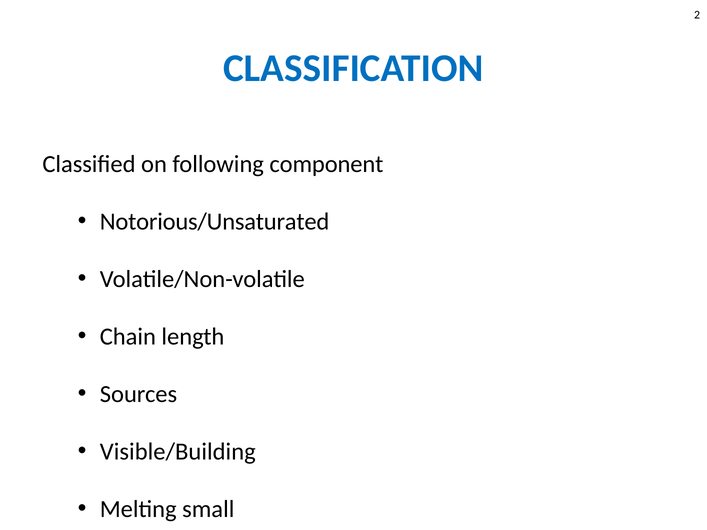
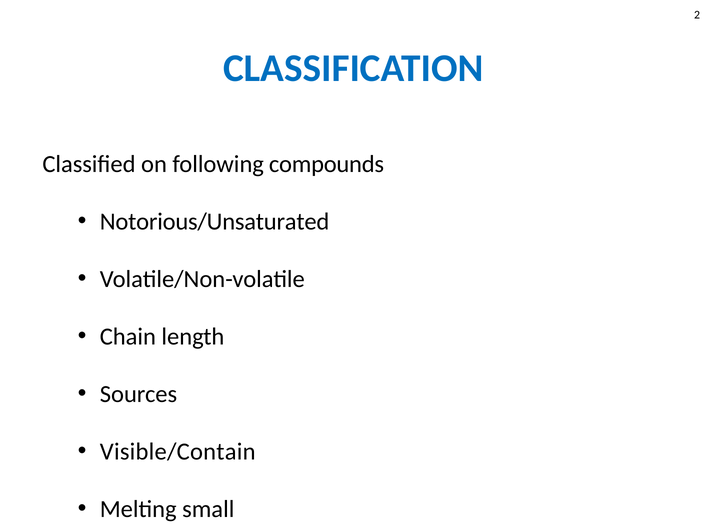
component: component -> compounds (326, 164)
Visible/Building: Visible/Building -> Visible/Contain (178, 452)
